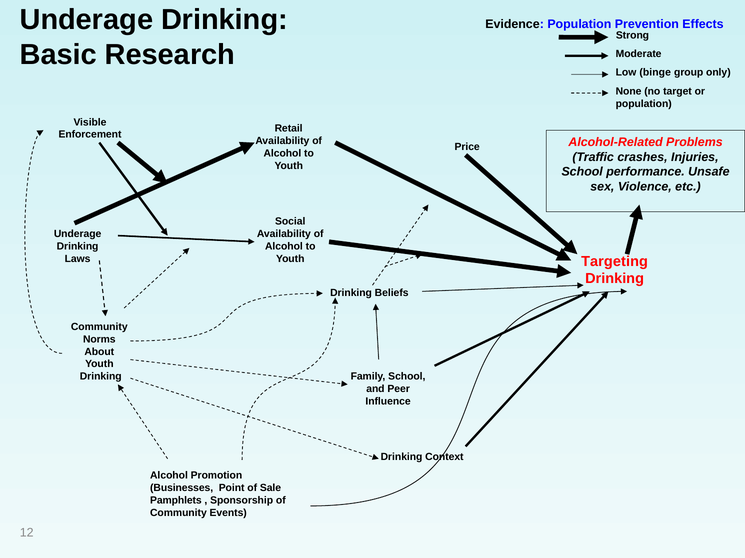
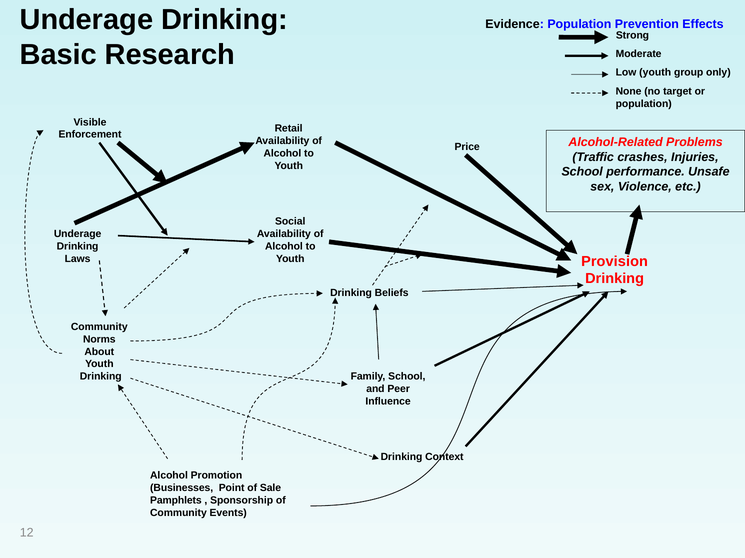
Low binge: binge -> youth (655, 73)
Targeting: Targeting -> Provision (615, 262)
